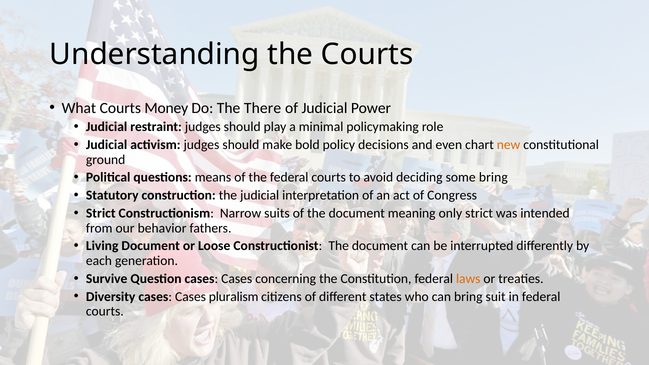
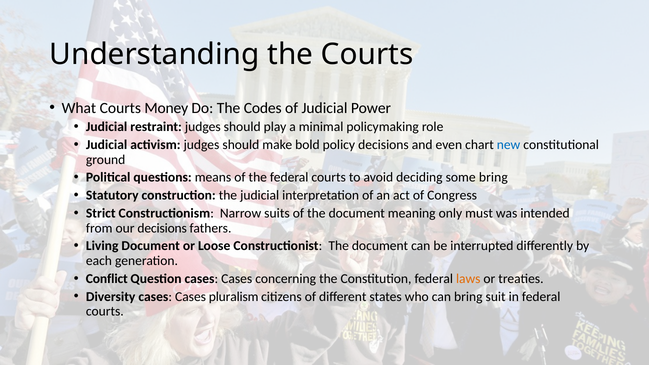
There: There -> Codes (263, 108)
new colour: orange -> blue (509, 145)
only strict: strict -> must (479, 213)
our behavior: behavior -> decisions (162, 228)
Survive: Survive -> Conflict (107, 279)
